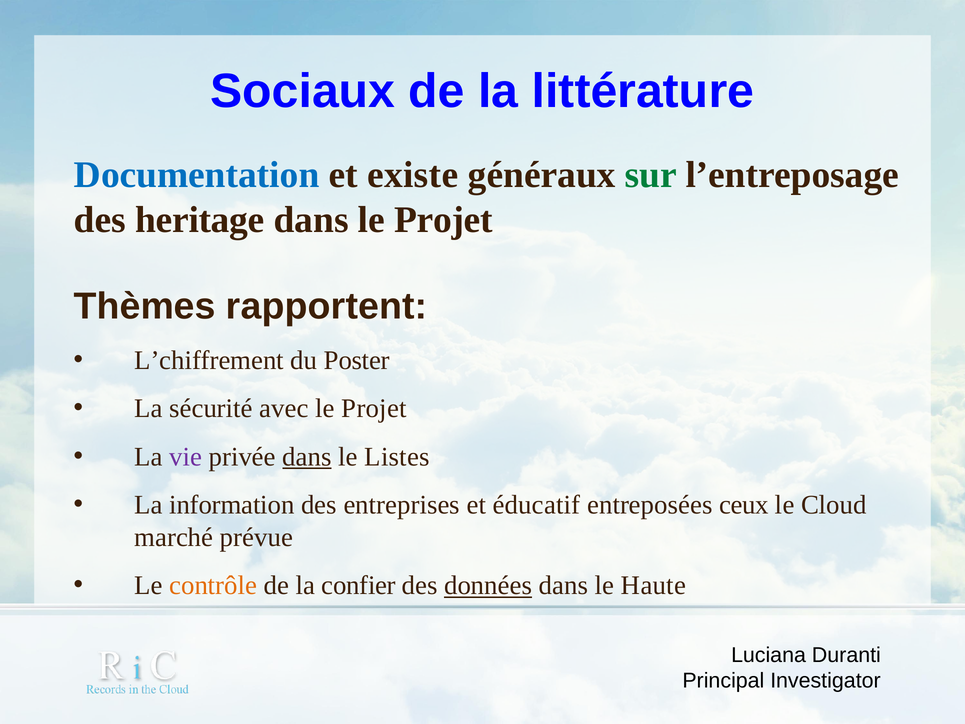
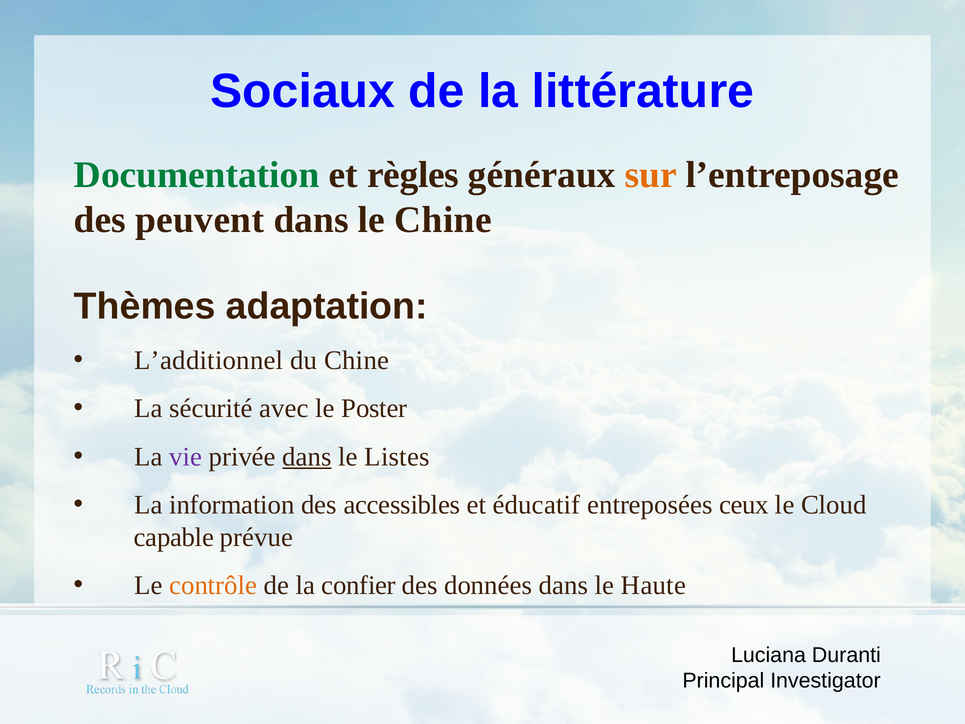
Documentation colour: blue -> green (197, 175)
existe: existe -> règles (413, 175)
sur colour: green -> orange (651, 175)
heritage: heritage -> peuvent (200, 220)
dans le Projet: Projet -> Chine (443, 220)
rapportent: rapportent -> adaptation (327, 306)
L’chiffrement: L’chiffrement -> L’additionnel (209, 360)
du Poster: Poster -> Chine (357, 360)
Projet: Projet -> Poster (374, 408)
entreprises: entreprises -> accessibles (402, 505)
marché: marché -> capable (174, 537)
données underline: present -> none (488, 585)
